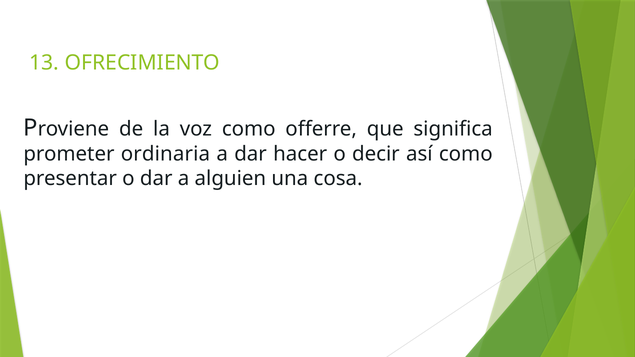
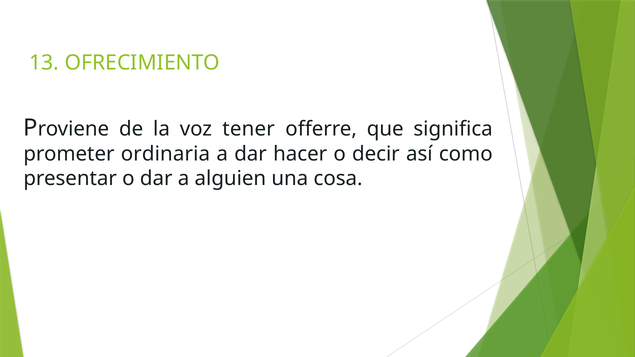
voz como: como -> tener (249, 129)
